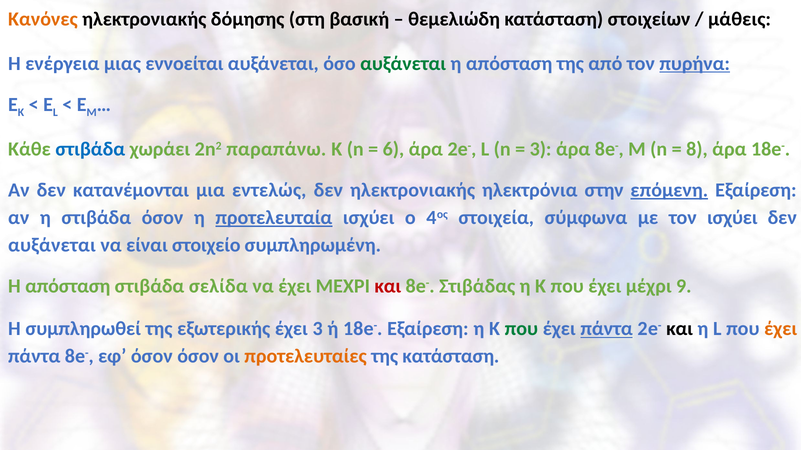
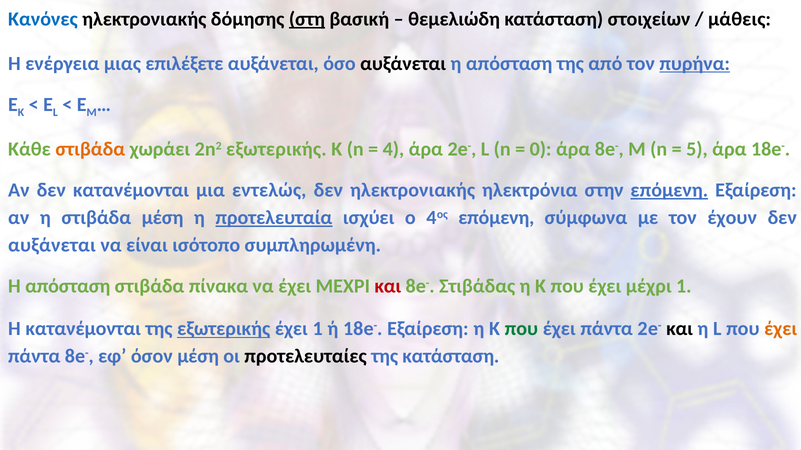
Κανόνες colour: orange -> blue (43, 19)
στη underline: none -> present (307, 19)
εννοείται: εννοείται -> επιλέξετε (184, 64)
αυξάνεται colour: green -> black (403, 64)
στιβάδα colour: blue -> orange (90, 149)
2n2 παραπάνω: παραπάνω -> εξωτερικής (276, 149)
6: 6 -> 4 (393, 149)
3: 3 -> 0 (541, 149)
8: 8 -> 5 (697, 149)
στιβάδα όσον: όσον -> μέση (163, 218)
4ος στοιχεία: στοιχεία -> επόμενη (496, 218)
τον ισχύει: ισχύει -> έχουν (732, 218)
στοιχείο: στοιχείο -> ισότοπο (206, 246)
σελίδα: σελίδα -> πίνακα (218, 287)
μέχρι 9: 9 -> 1 (684, 287)
H συμπληρωθεί: συμπληρωθεί -> κατανέμονται (83, 329)
εξωτερικής underline: none -> present (224, 329)
έχει 3: 3 -> 1 (318, 329)
πάντα underline: present -> none (607, 329)
όσον όσον: όσον -> μέση (198, 357)
προτελευταίες colour: orange -> black (306, 357)
